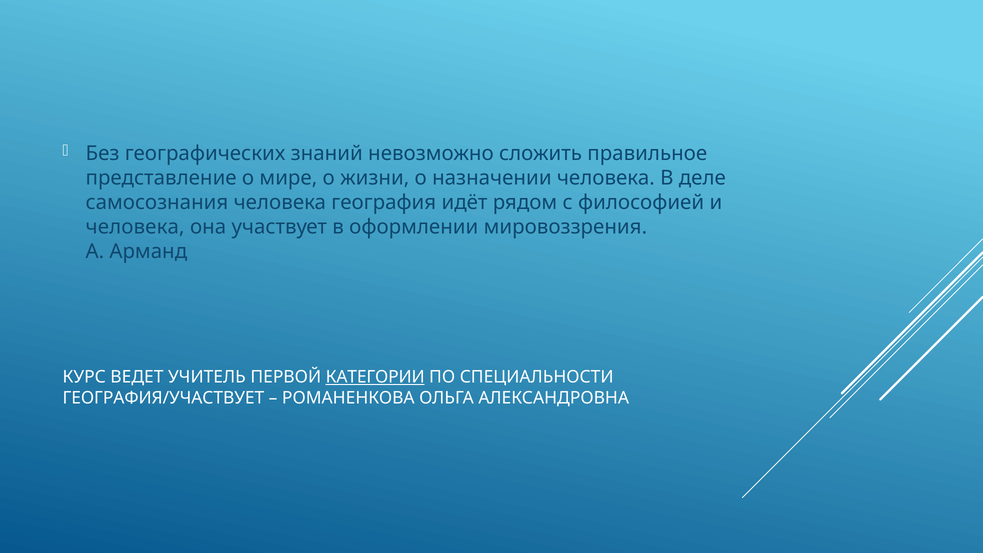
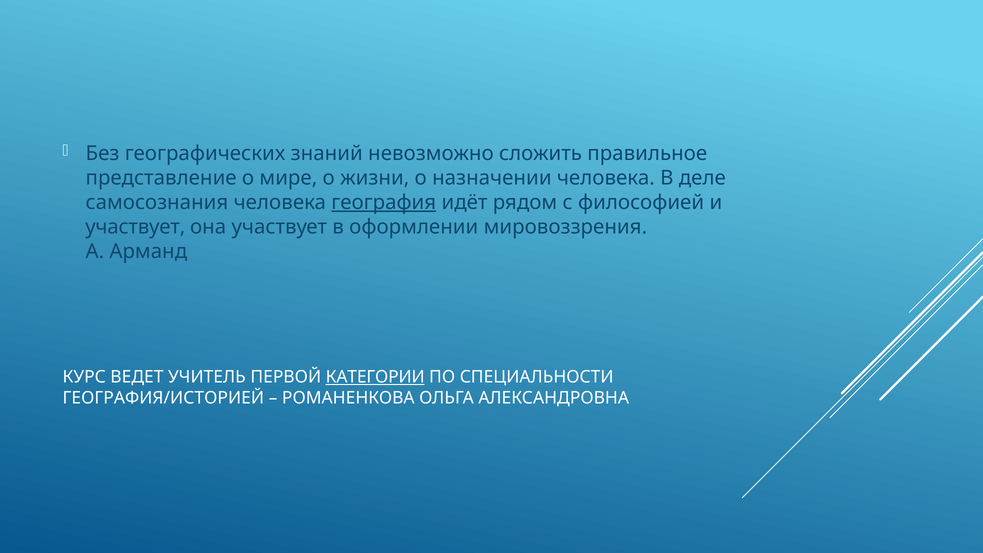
география underline: none -> present (384, 202)
человека: человека -> участвует (135, 227)
ГЕОГРАФИЯ/УЧАСТВУЕТ: ГЕОГРАФИЯ/УЧАСТВУЕТ -> ГЕОГРАФИЯ/ИСТОРИЕЙ (163, 398)
